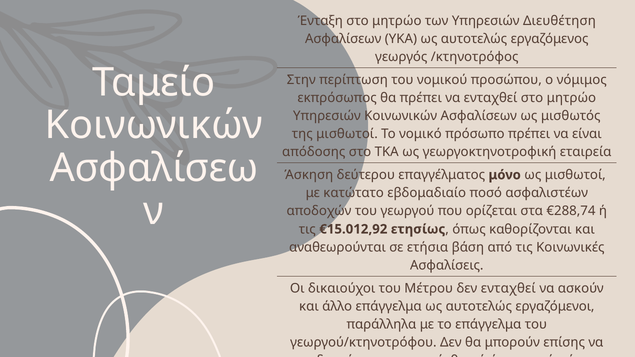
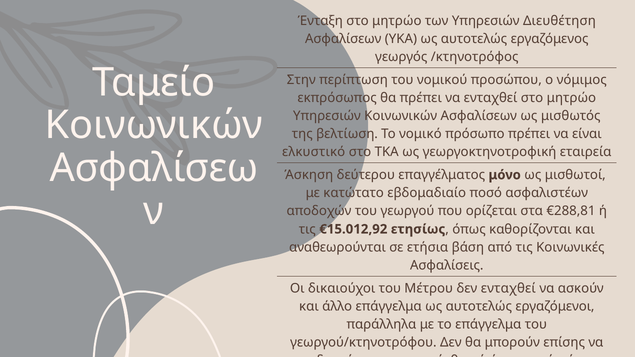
της μισθωτοί: μισθωτοί -> βελτίωση (347, 134)
απόδοσης: απόδοσης -> ελκυστικό (314, 152)
€288,74: €288,74 -> €288,81 (571, 211)
